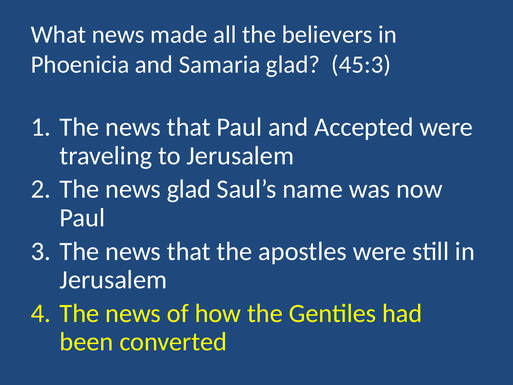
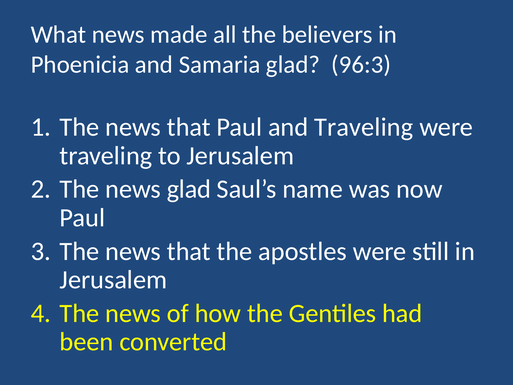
45:3: 45:3 -> 96:3 (361, 65)
and Accepted: Accepted -> Traveling (364, 127)
